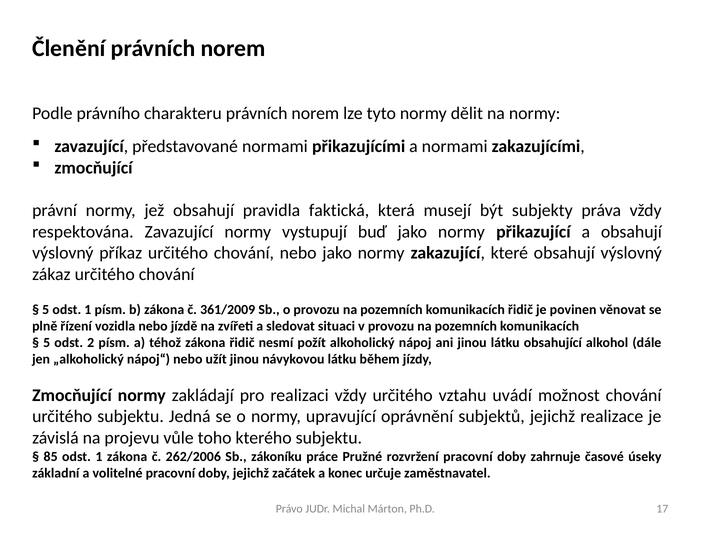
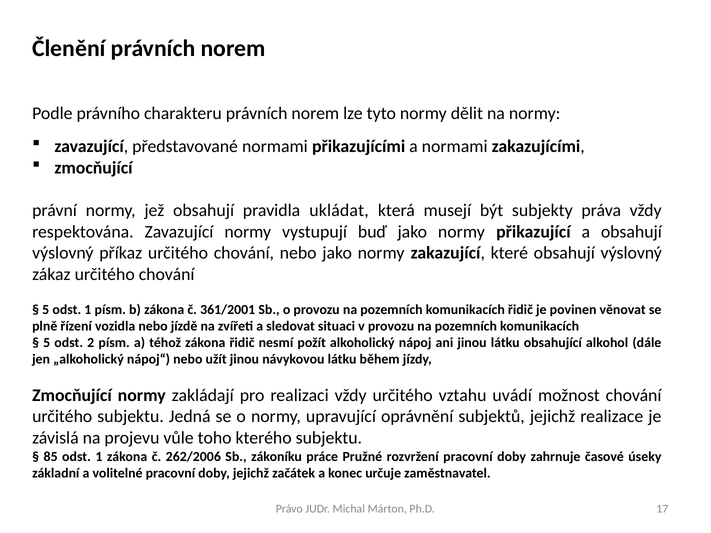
faktická: faktická -> ukládat (339, 210)
361/2009: 361/2009 -> 361/2001 (228, 310)
